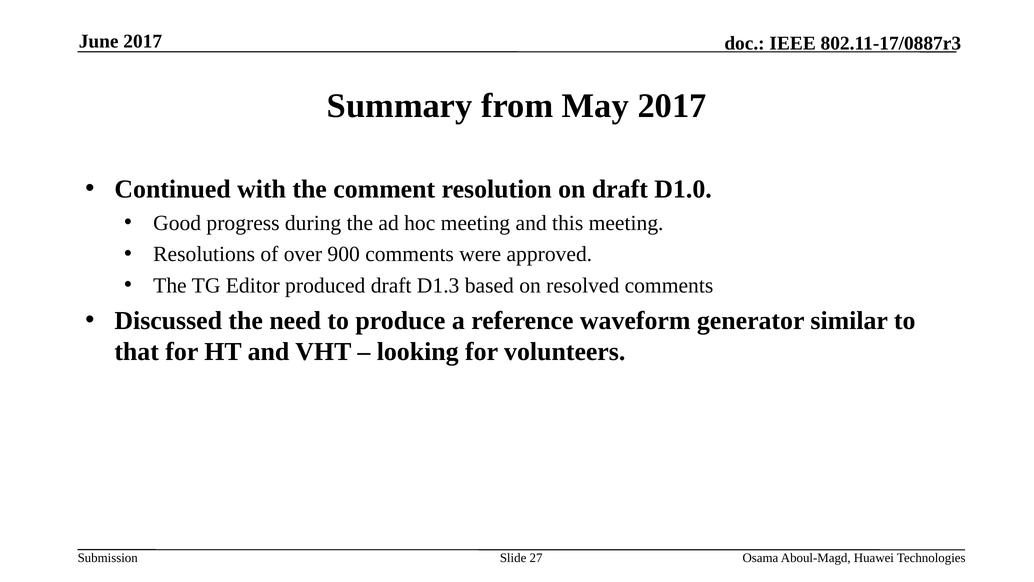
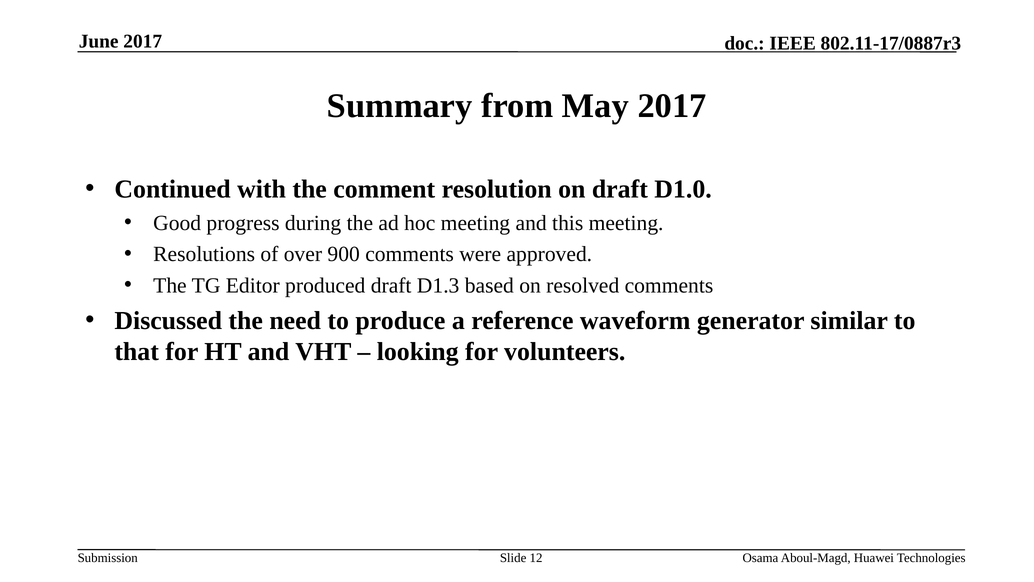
27: 27 -> 12 (536, 558)
